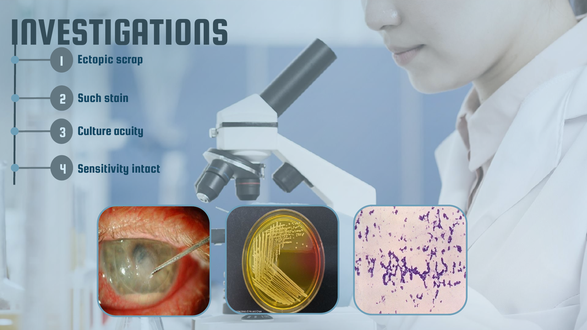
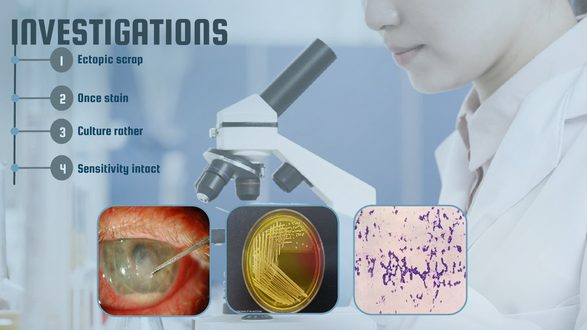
Such: Such -> Once (90, 98)
acuity: acuity -> rather (129, 131)
